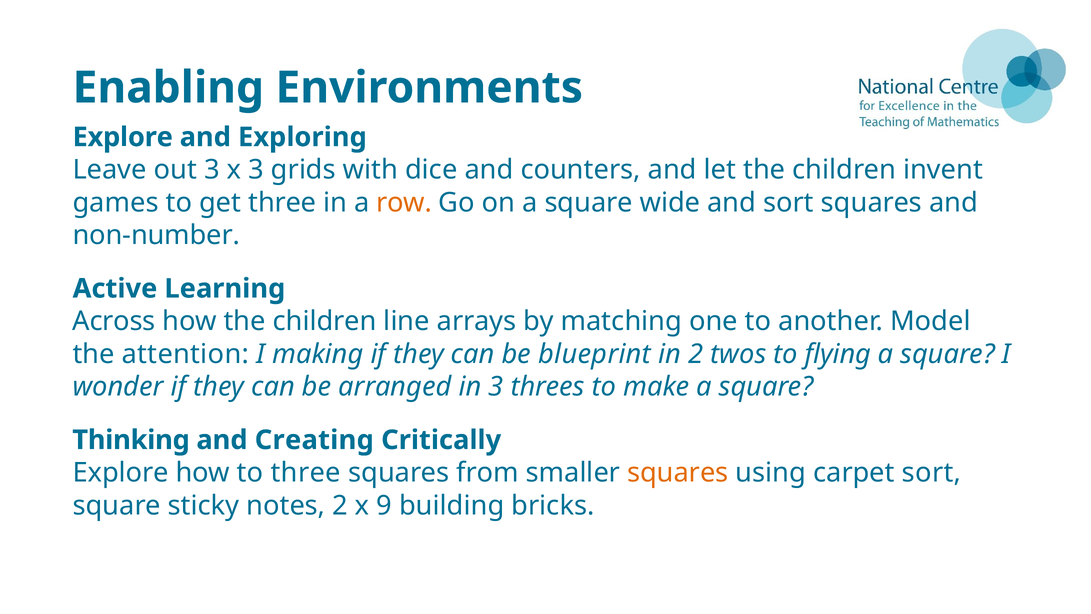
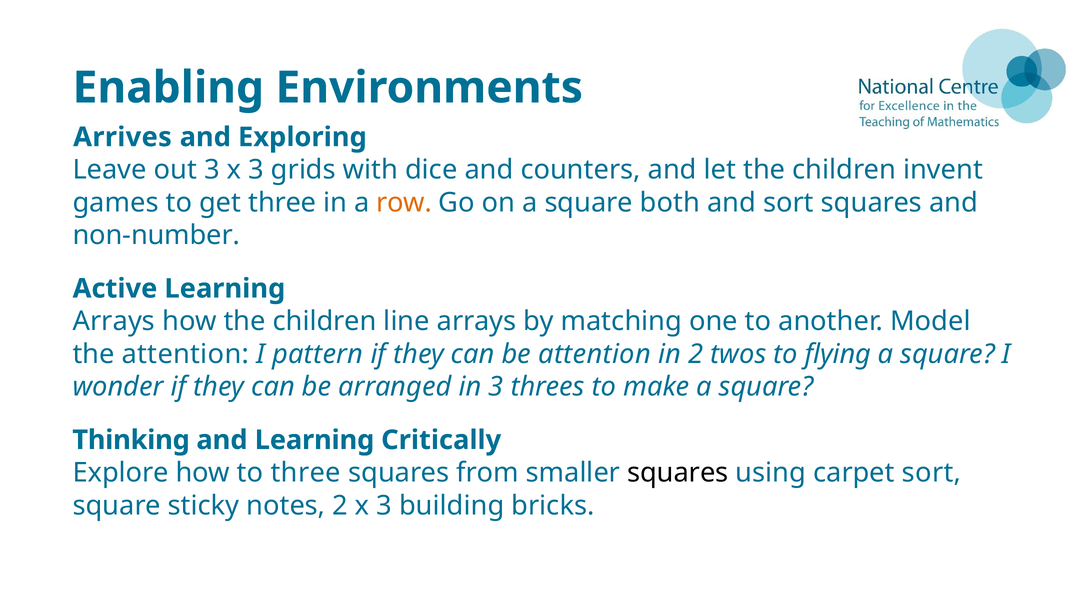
Explore: Explore -> Arrives (122, 137)
wide: wide -> both (670, 203)
Across: Across -> Arrays (114, 321)
making: making -> pattern (318, 354)
be blueprint: blueprint -> attention (595, 354)
and Creating: Creating -> Learning (315, 440)
squares colour: orange -> black (678, 473)
2 x 9: 9 -> 3 (384, 505)
